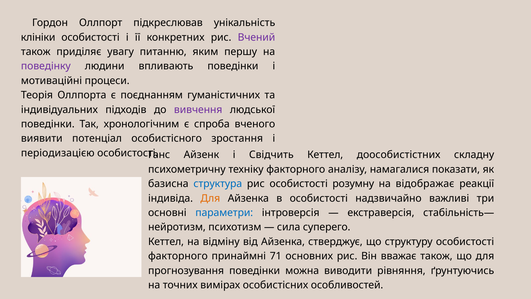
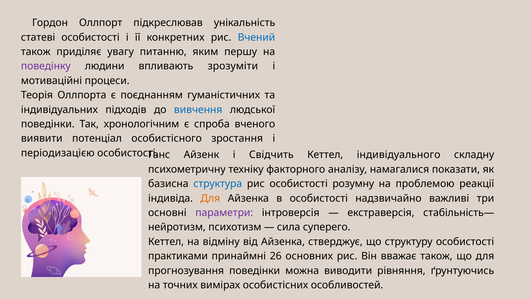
клініки: клініки -> статеві (38, 37)
Вчений colour: purple -> blue (256, 37)
впливають поведінки: поведінки -> зрозуміти (233, 66)
вивчення colour: purple -> blue (198, 110)
доособистістних: доособистістних -> індивідуального (399, 155)
відображає: відображає -> проблемою (425, 184)
параметри colour: blue -> purple (224, 213)
факторного: факторного -> практиками (178, 256)
71: 71 -> 26 (276, 256)
